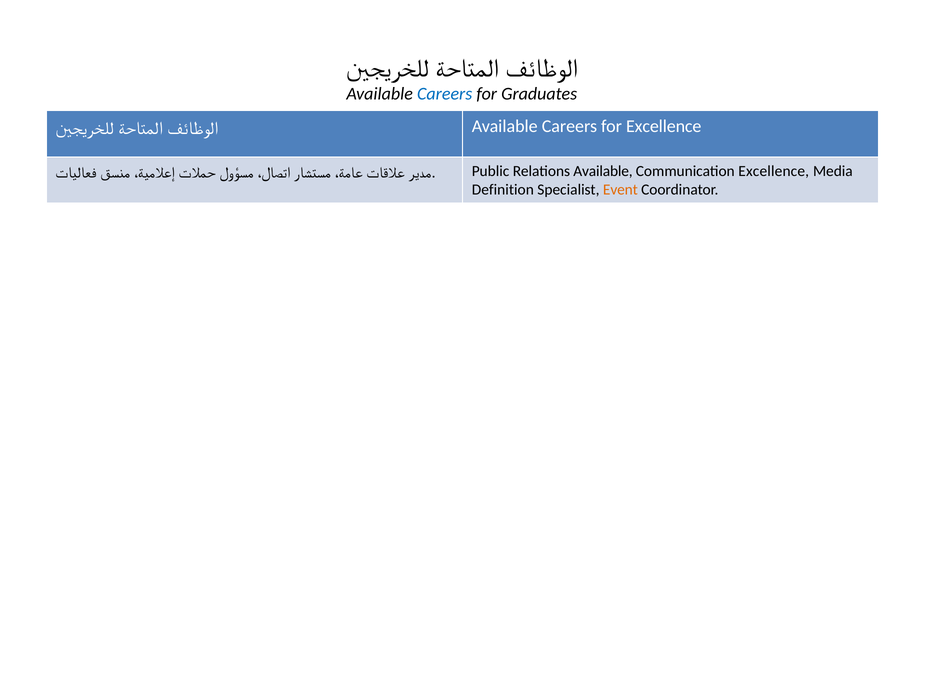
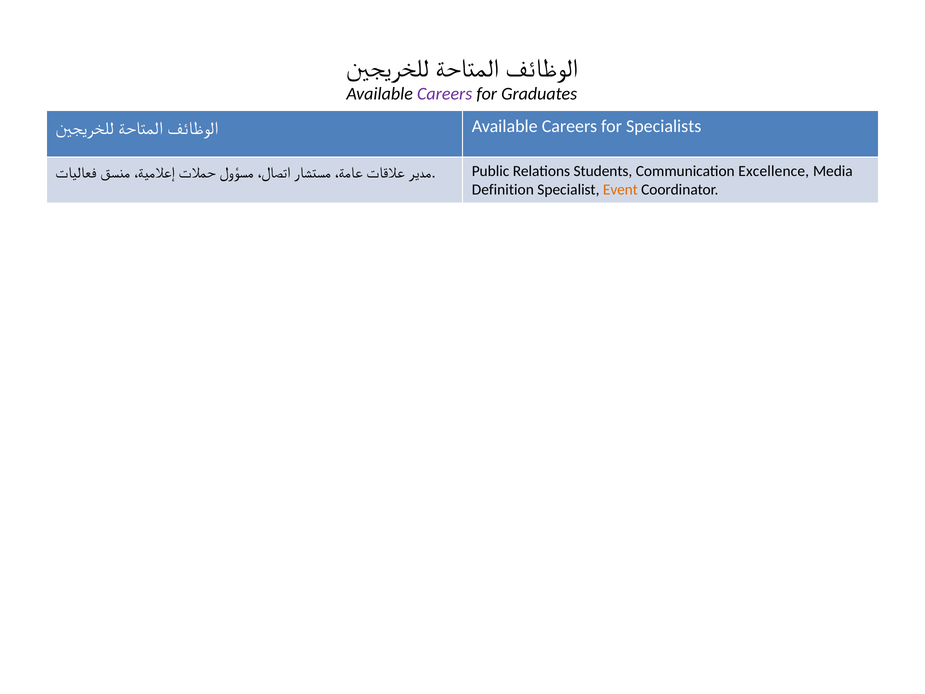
Careers colour: blue -> purple (445, 94)
for Excellence: Excellence -> Specialists (664, 126)
Relations Available: Available -> Students (603, 171)
